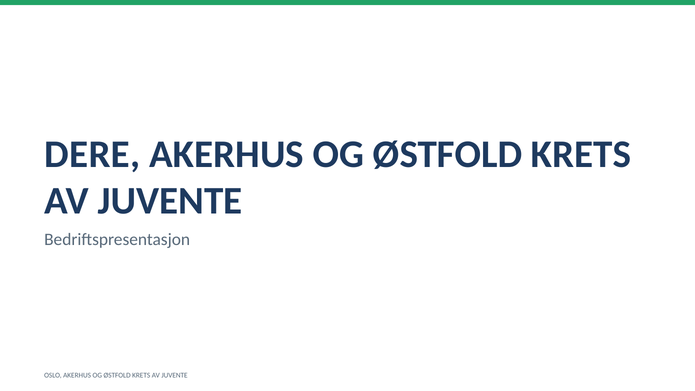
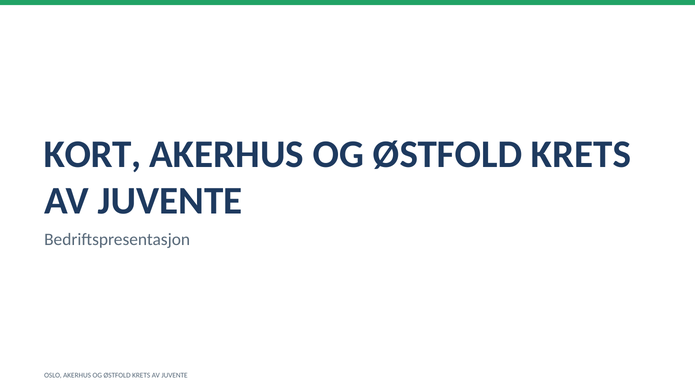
DERE: DERE -> KORT (93, 154)
